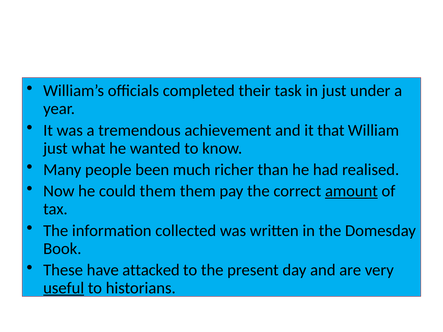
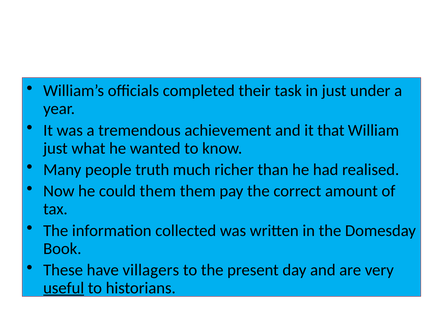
been: been -> truth (152, 170)
amount underline: present -> none (351, 191)
attacked: attacked -> villagers (151, 270)
